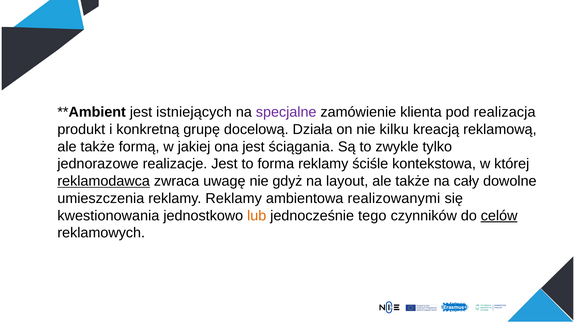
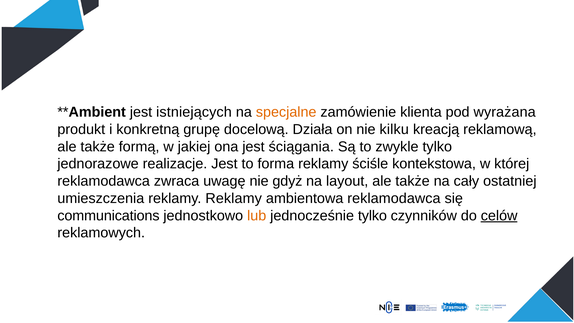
specjalne colour: purple -> orange (286, 112)
realizacja: realizacja -> wyrażana (505, 112)
reklamodawca underline: present -> none (104, 181)
dowolne: dowolne -> ostatniej (510, 181)
ambientowa realizowanymi: realizowanymi -> reklamodawca (394, 198)
kwestionowania: kwestionowania -> communications (108, 216)
jednocześnie tego: tego -> tylko (372, 216)
